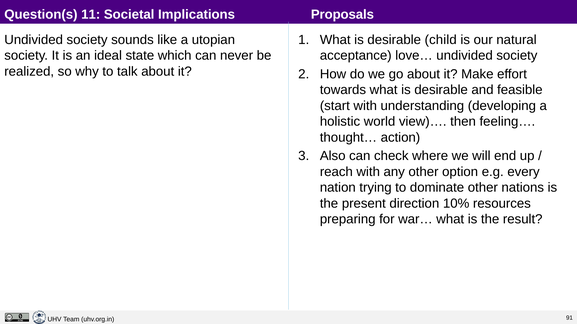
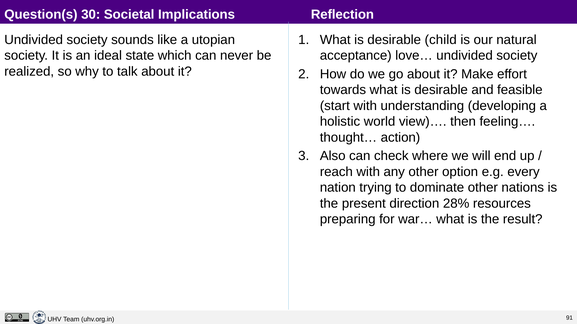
11: 11 -> 30 (91, 15)
Proposals: Proposals -> Reflection (342, 15)
10%: 10% -> 28% (456, 204)
